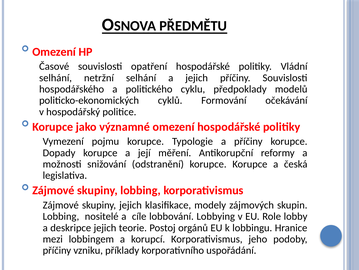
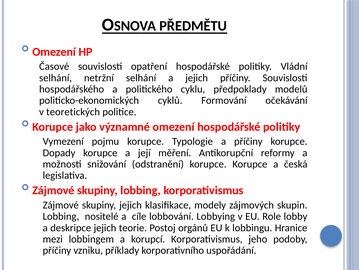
hospodářský: hospodářský -> teoretických (73, 111)
